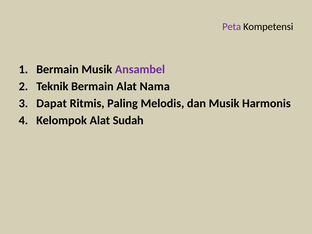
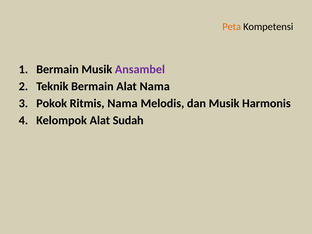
Peta colour: purple -> orange (232, 27)
Dapat: Dapat -> Pokok (52, 103)
Ritmis Paling: Paling -> Nama (122, 103)
